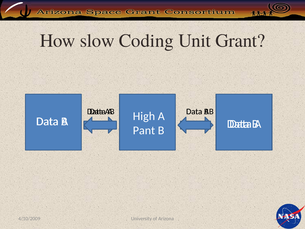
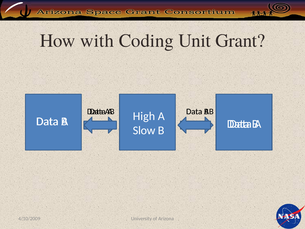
slow: slow -> with (97, 41)
Pant: Pant -> Slow (144, 130)
